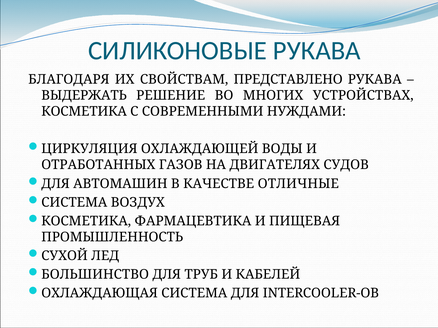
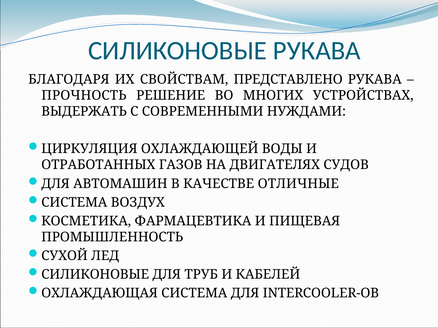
ВЫДЕРЖАТЬ: ВЫДЕРЖАТЬ -> ПРОЧНОСТЬ (84, 96)
КОСМЕТИКА: КОСМЕТИКА -> ВЫДЕРЖАТЬ (84, 112)
БОЛЬШИНСТВО: БОЛЬШИНСТВО -> СИЛИКОНОВЫЕ (95, 275)
